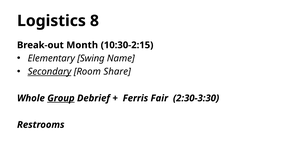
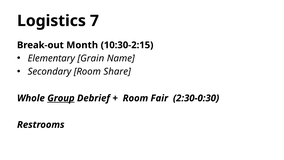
8: 8 -> 7 (94, 21)
Swing: Swing -> Grain (91, 58)
Secondary underline: present -> none (49, 72)
Ferris: Ferris -> Room (135, 98)
2:30-3:30: 2:30-3:30 -> 2:30-0:30 (196, 98)
